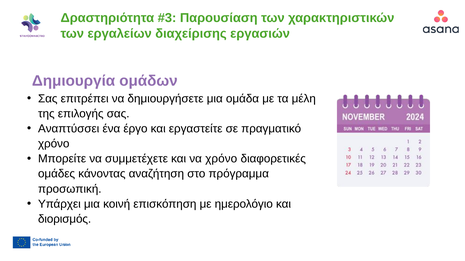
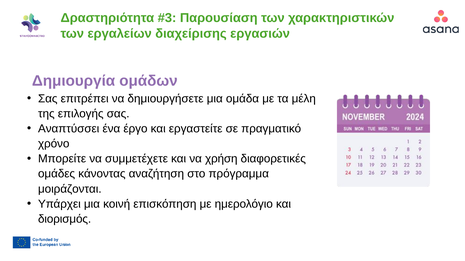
να χρόνο: χρόνο -> χρήση (221, 159)
προσωπική: προσωπική -> μοιράζονται (70, 189)
